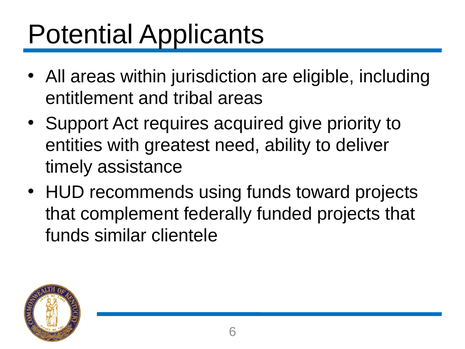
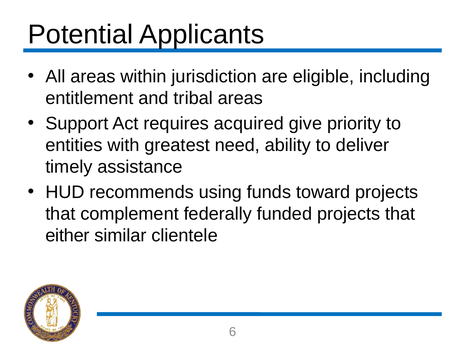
funds: funds -> either (68, 235)
